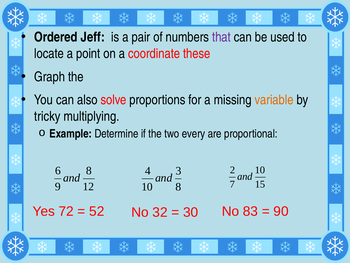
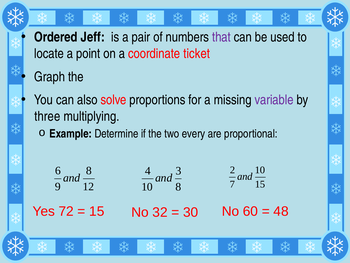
these: these -> ticket (197, 53)
variable colour: orange -> purple (274, 100)
tricky: tricky -> three (47, 116)
52: 52 -> 15 (97, 211)
83: 83 -> 60 (250, 211)
90: 90 -> 48 (281, 211)
